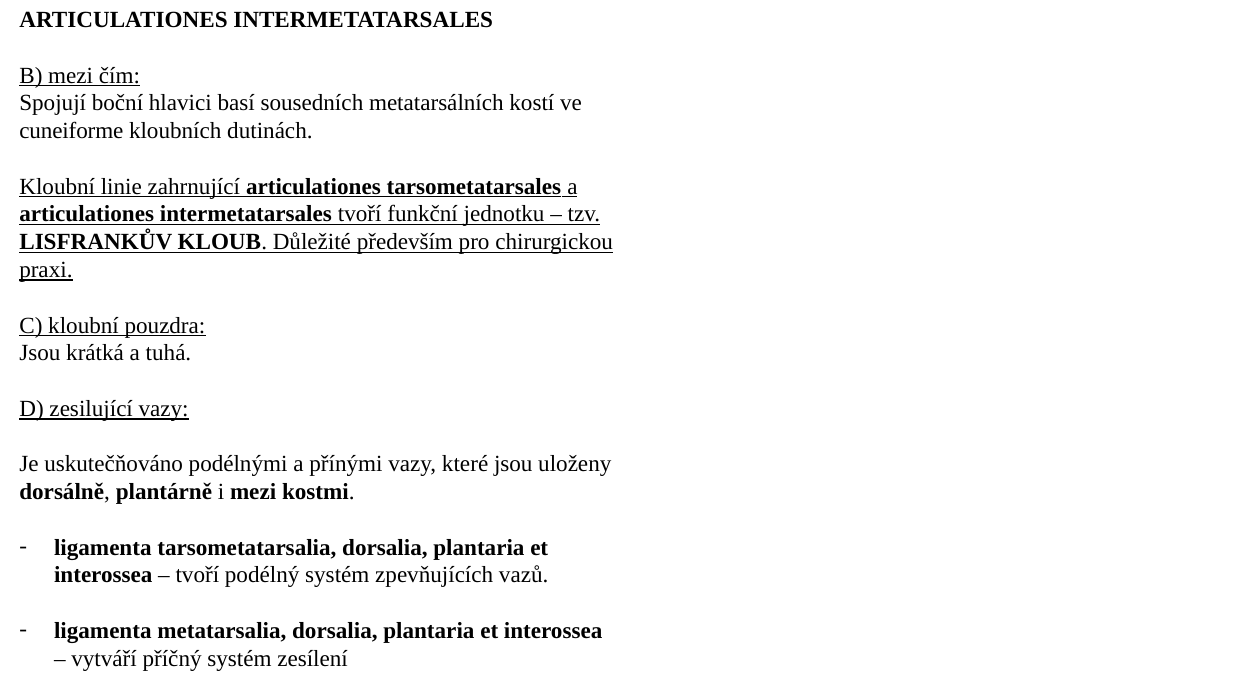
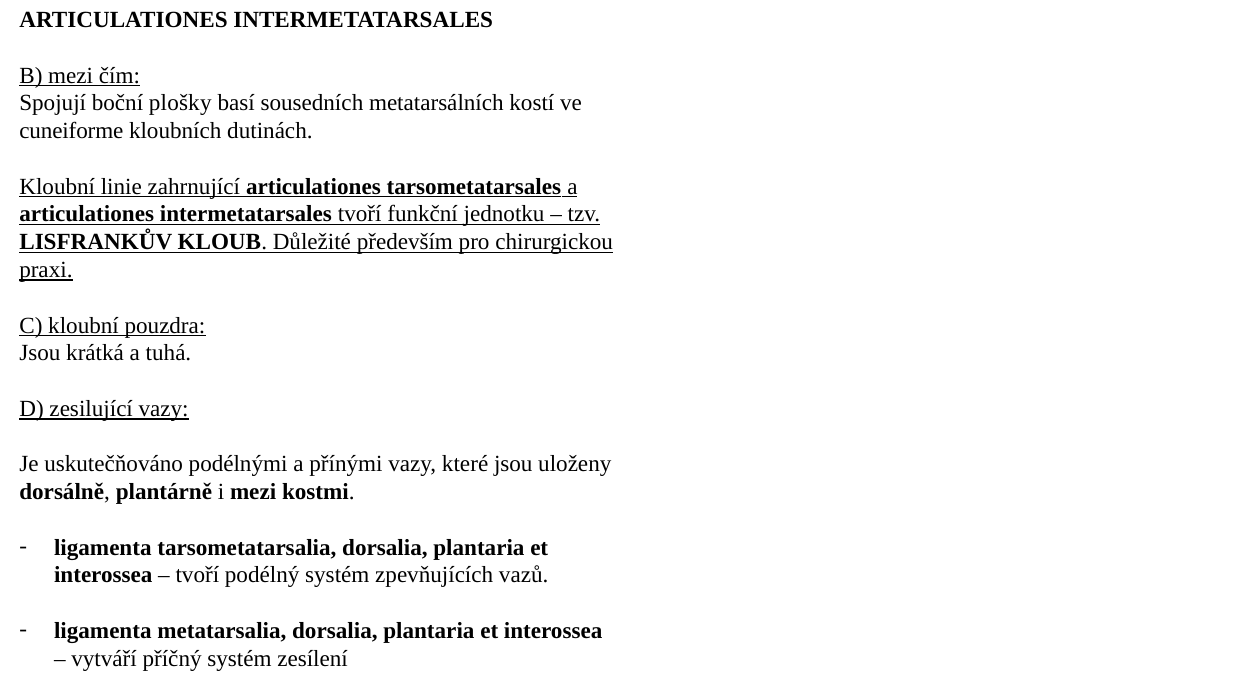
hlavici: hlavici -> plošky (180, 103)
